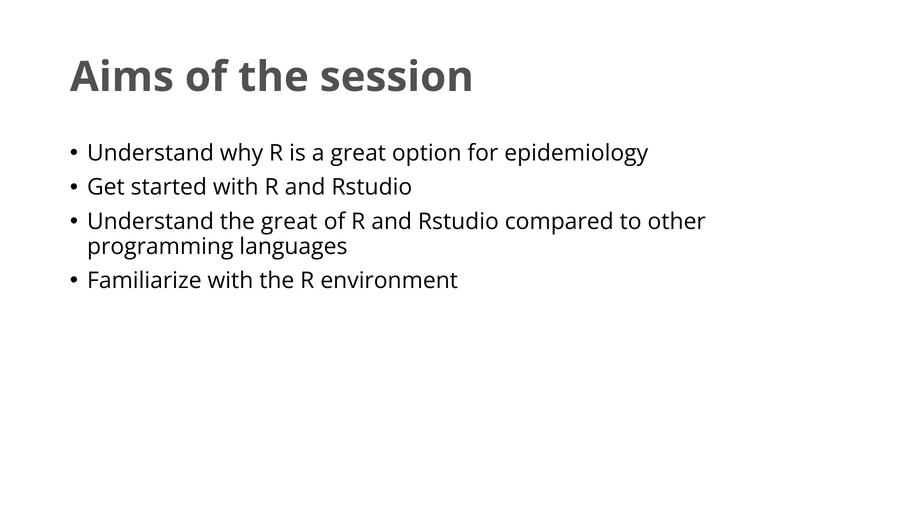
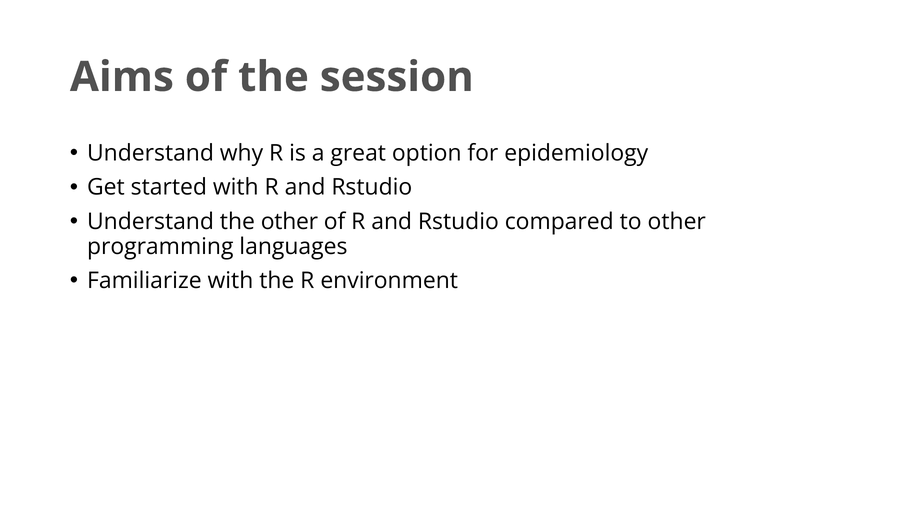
the great: great -> other (289, 222)
